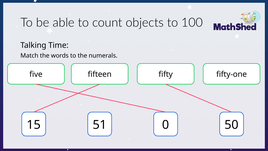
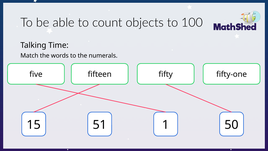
0: 0 -> 1 (166, 125)
